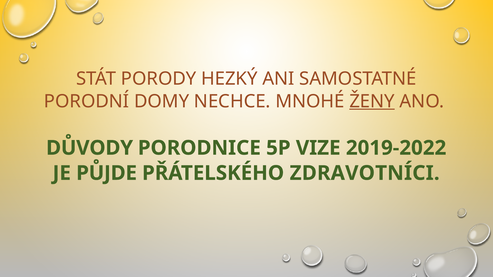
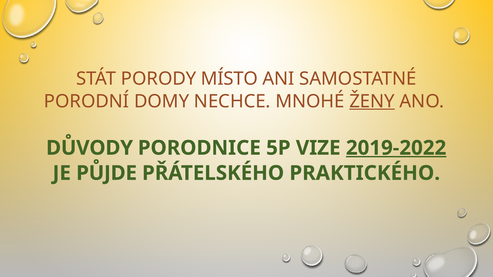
HEZKÝ: HEZKÝ -> MÍSTO (229, 79)
2019-2022 underline: none -> present (396, 148)
ZDRAVOTNÍCI: ZDRAVOTNÍCI -> PRAKTICKÉHO (365, 173)
